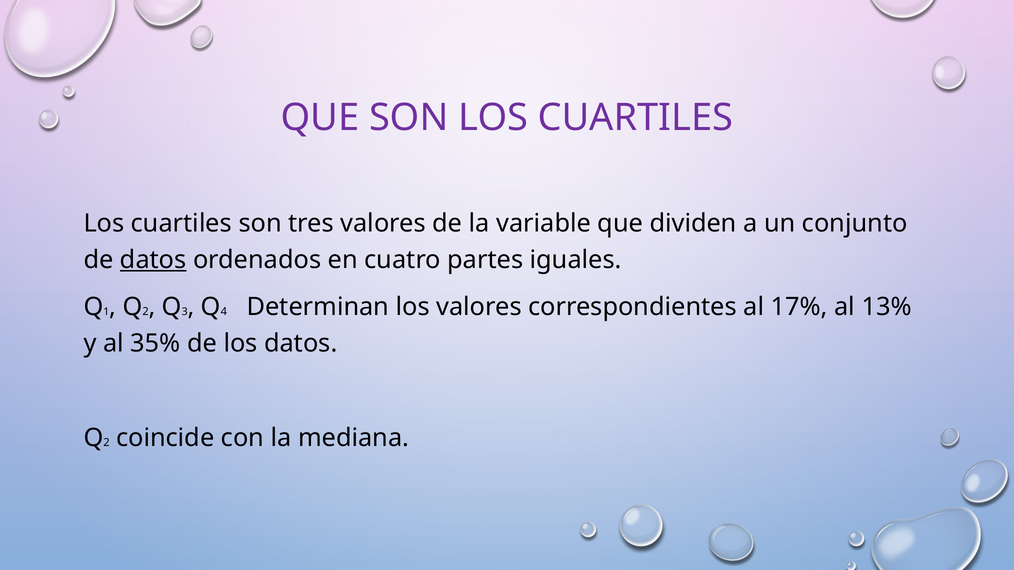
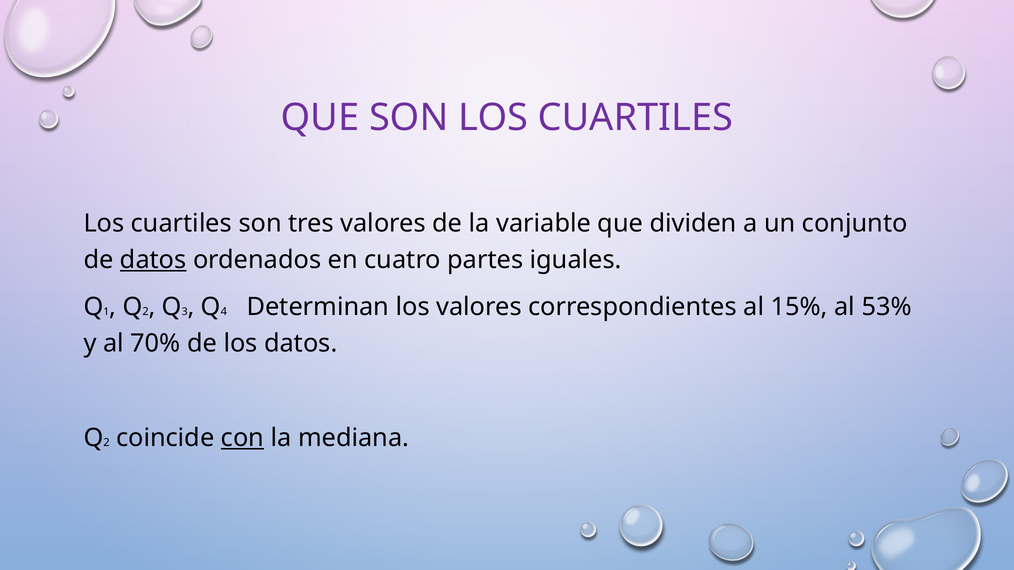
17%: 17% -> 15% (799, 307)
13%: 13% -> 53% (887, 307)
35%: 35% -> 70% (155, 344)
con underline: none -> present (243, 438)
